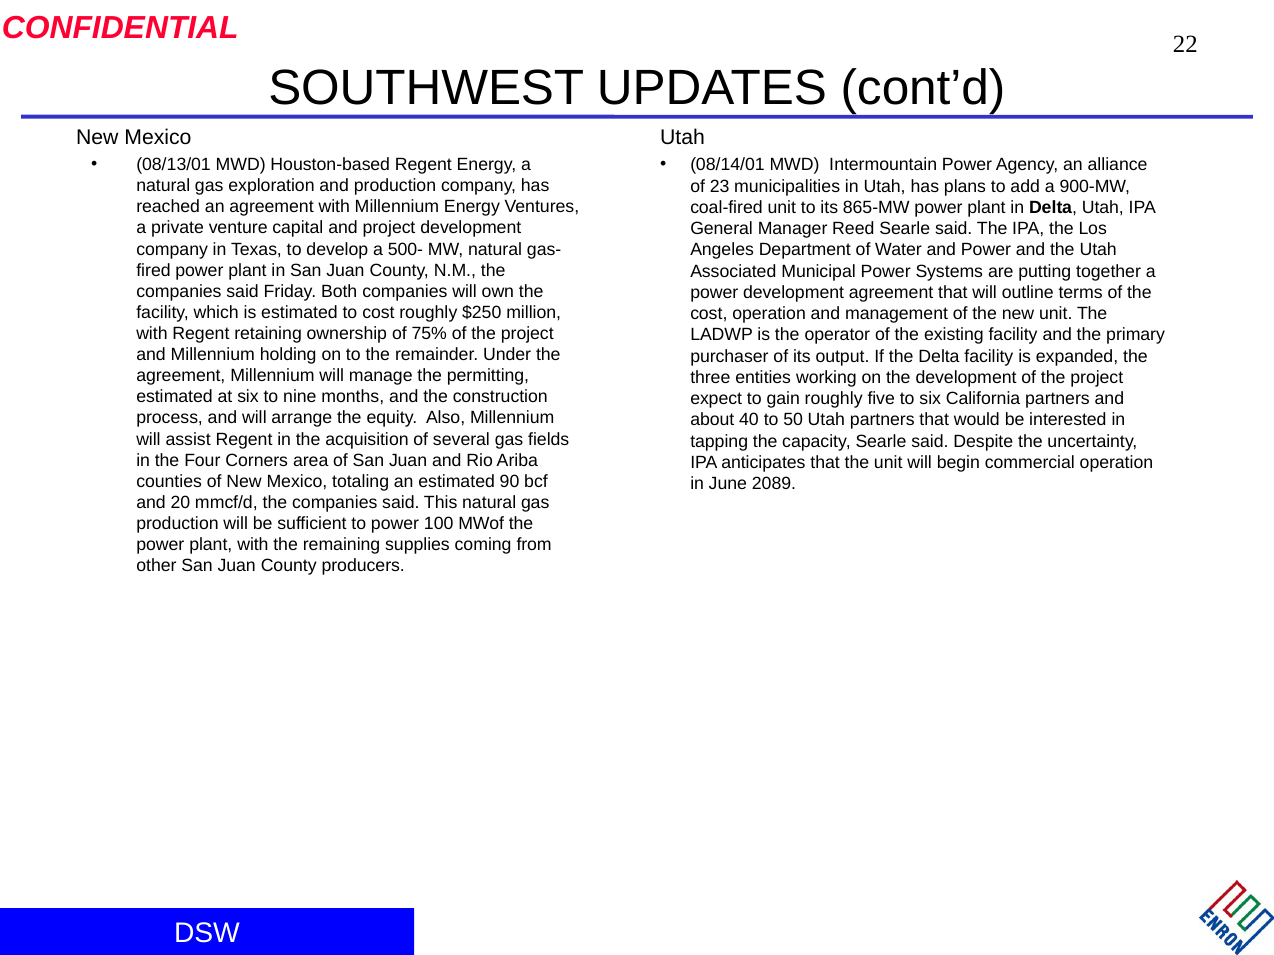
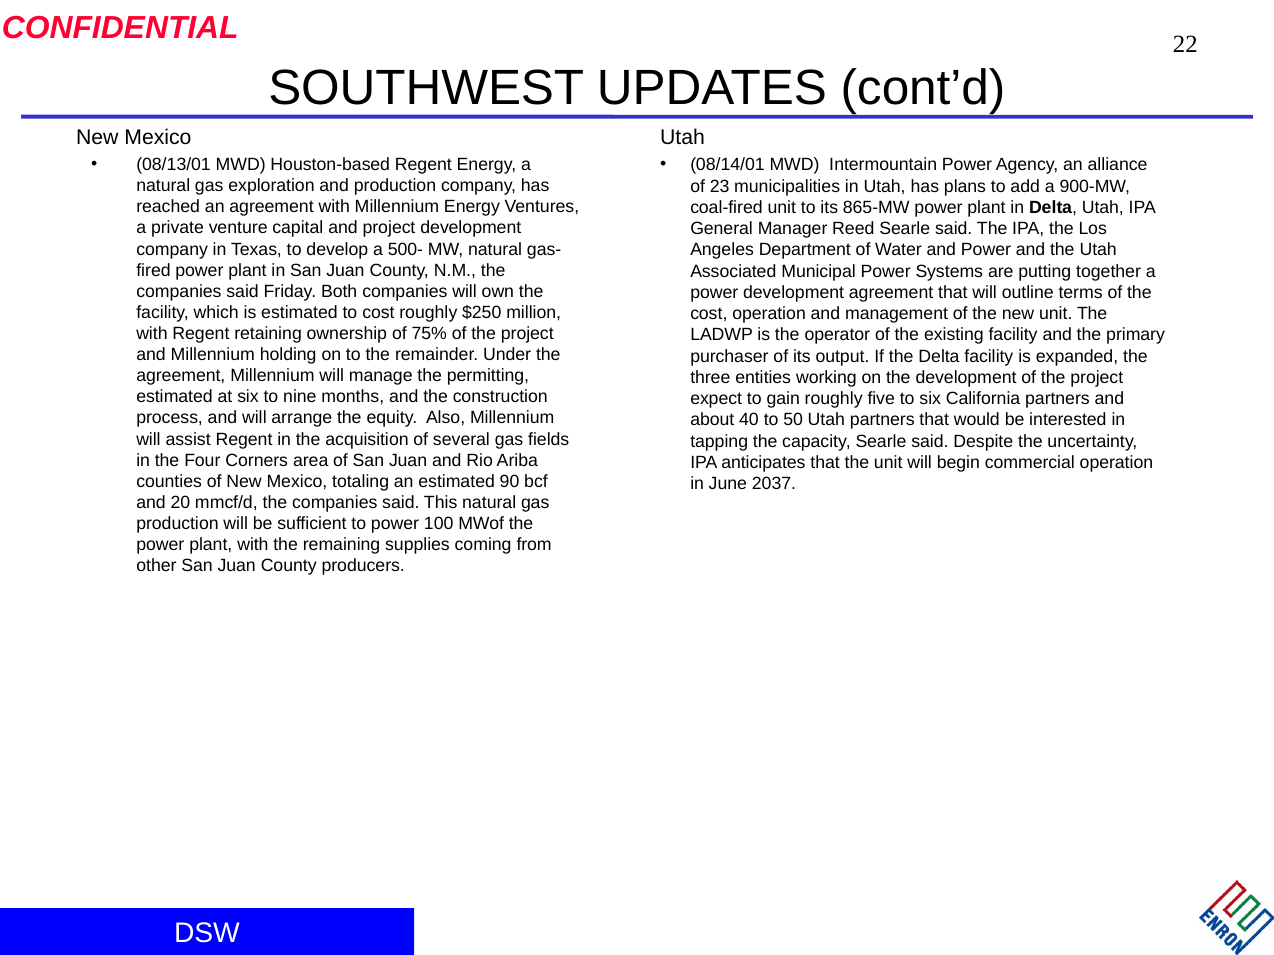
2089: 2089 -> 2037 (774, 484)
